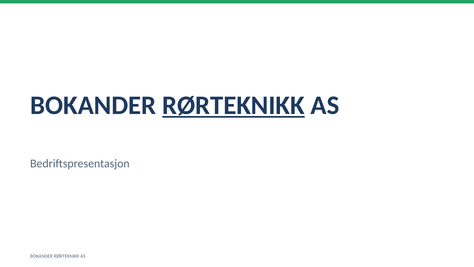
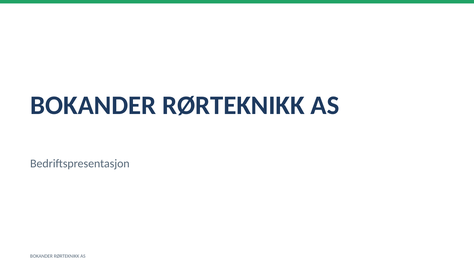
RØRTEKNIKK underline: present -> none (233, 105)
